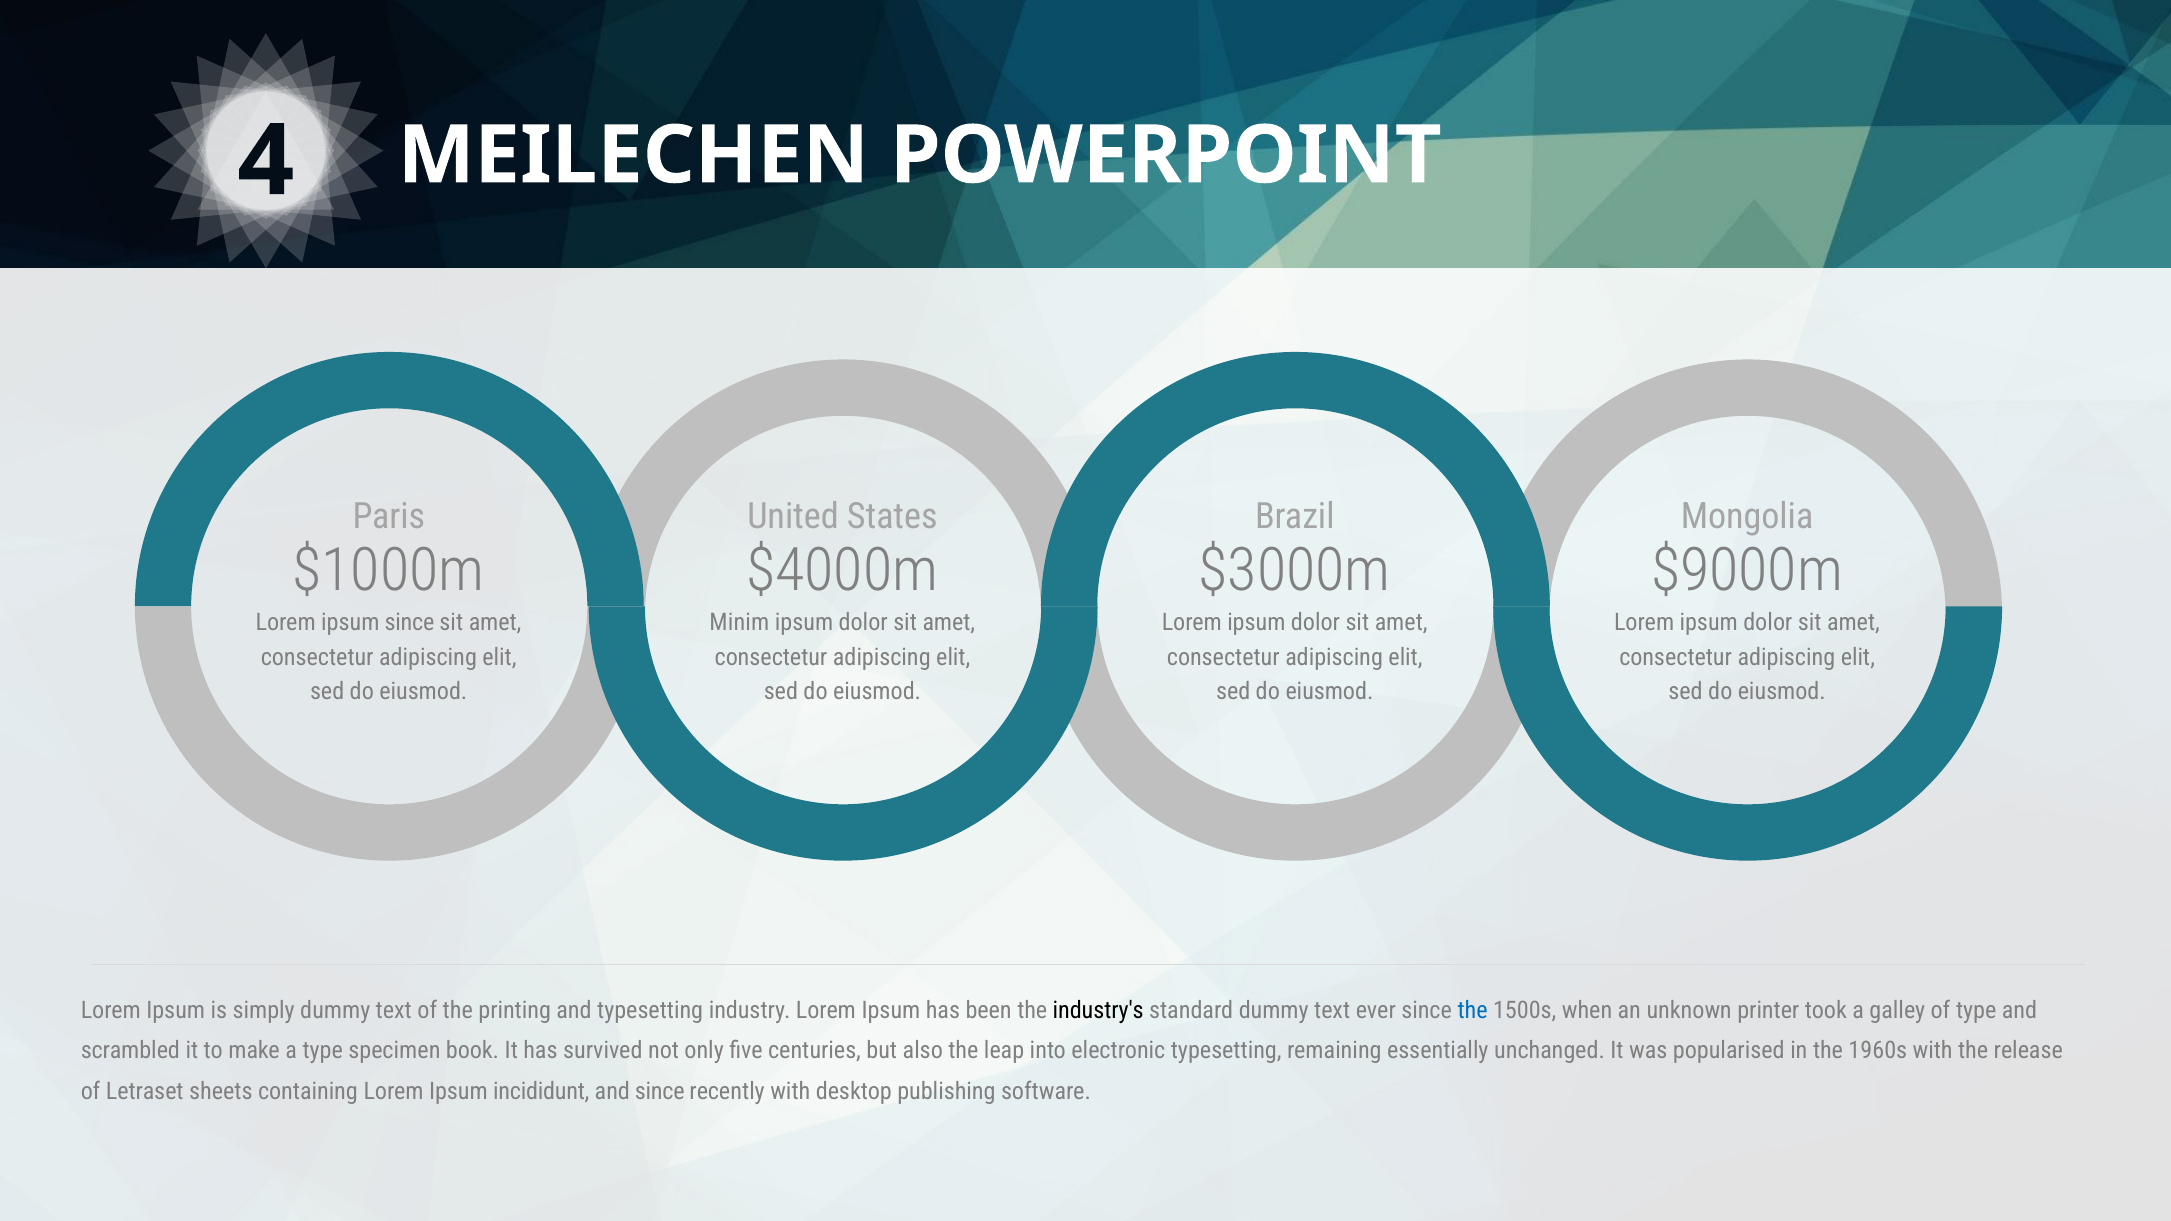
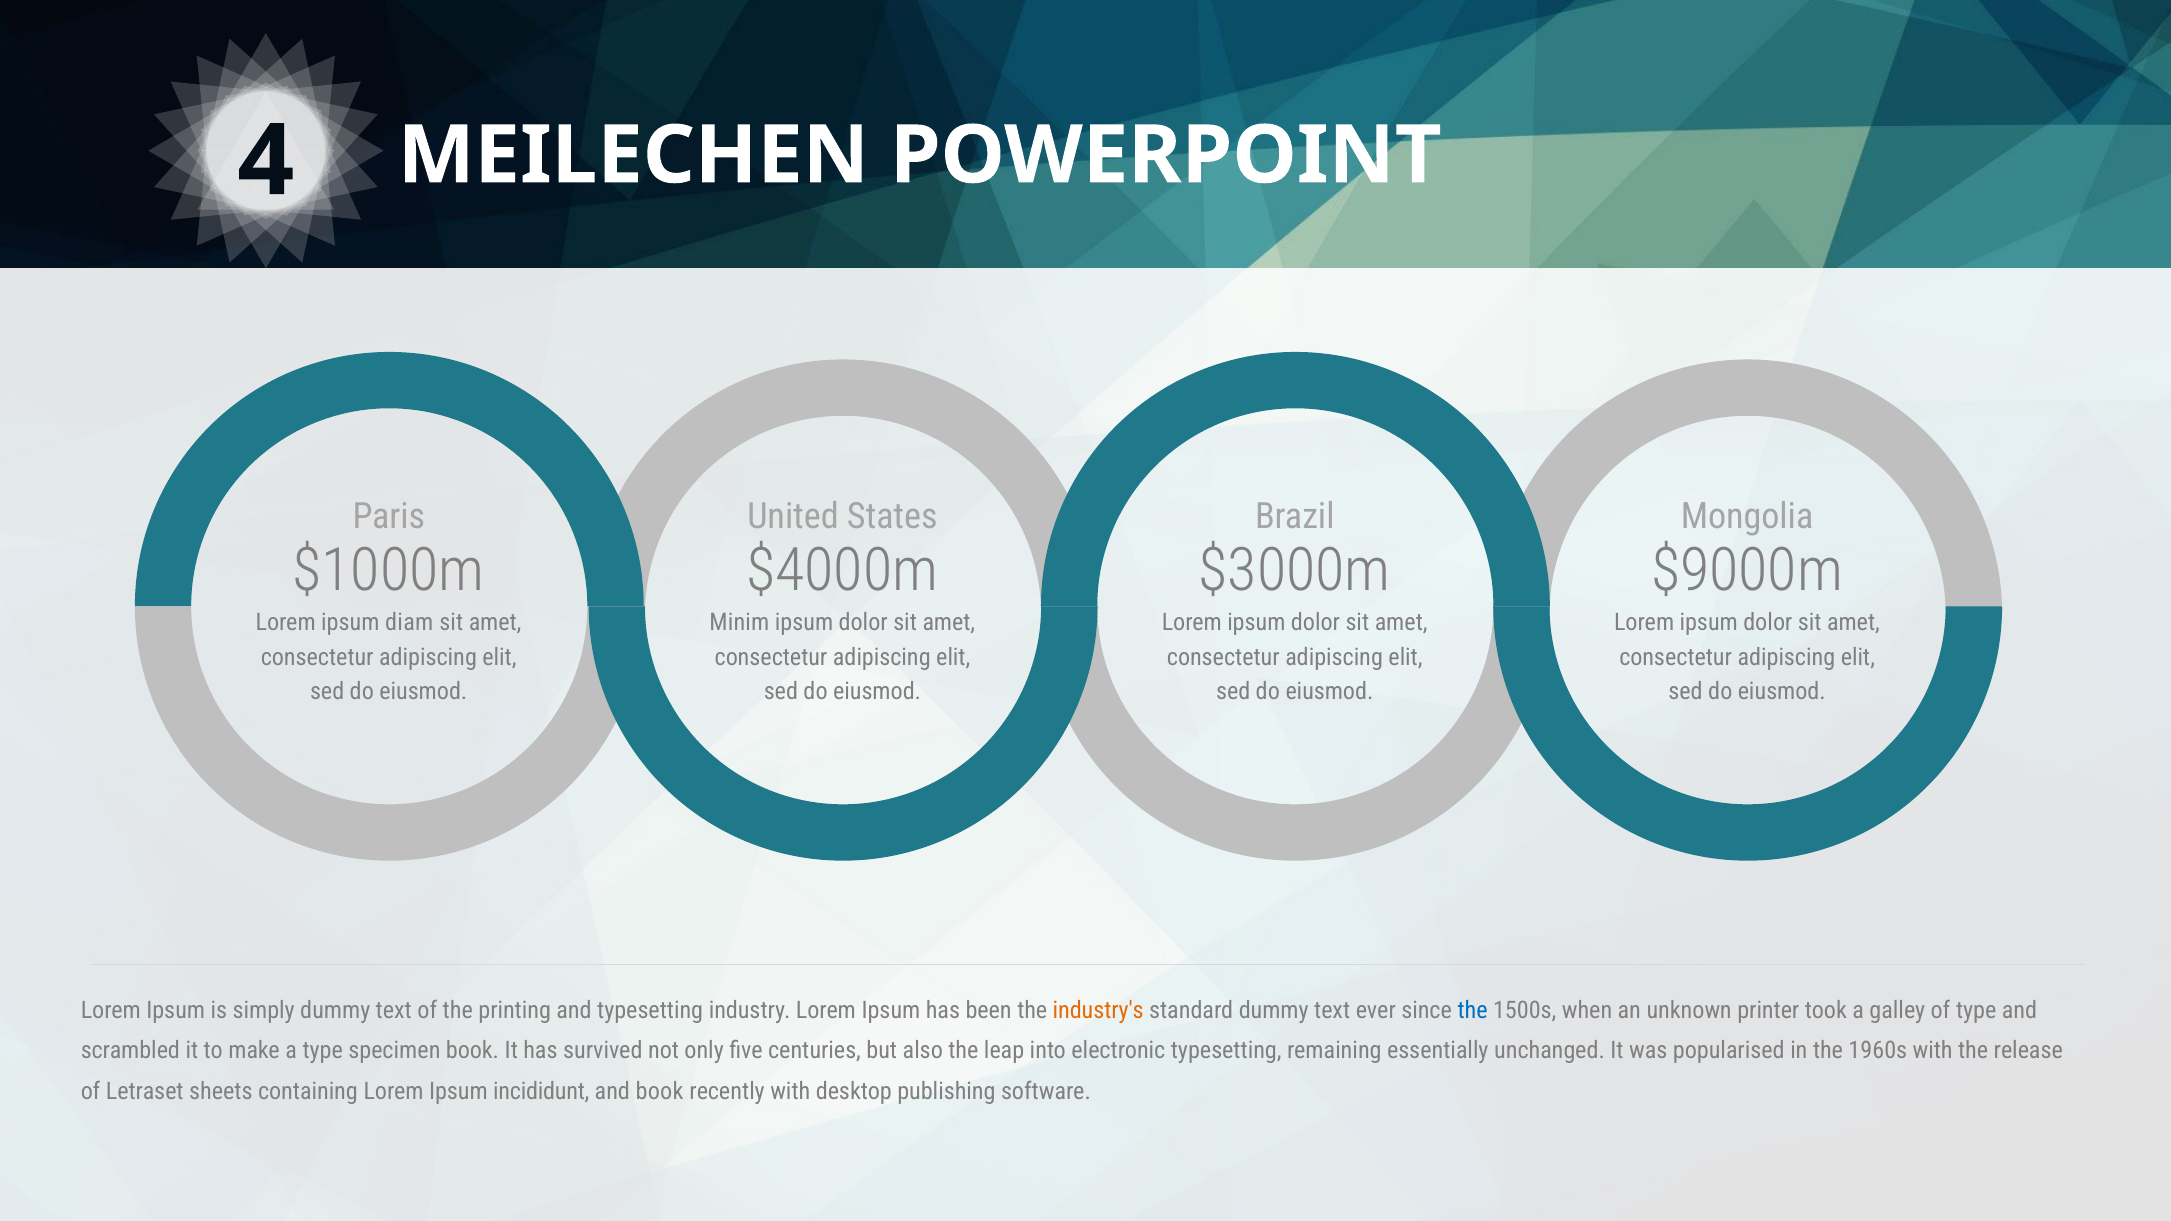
ipsum since: since -> diam (409, 623)
industry's colour: black -> orange (1098, 1011)
and since: since -> book (660, 1091)
